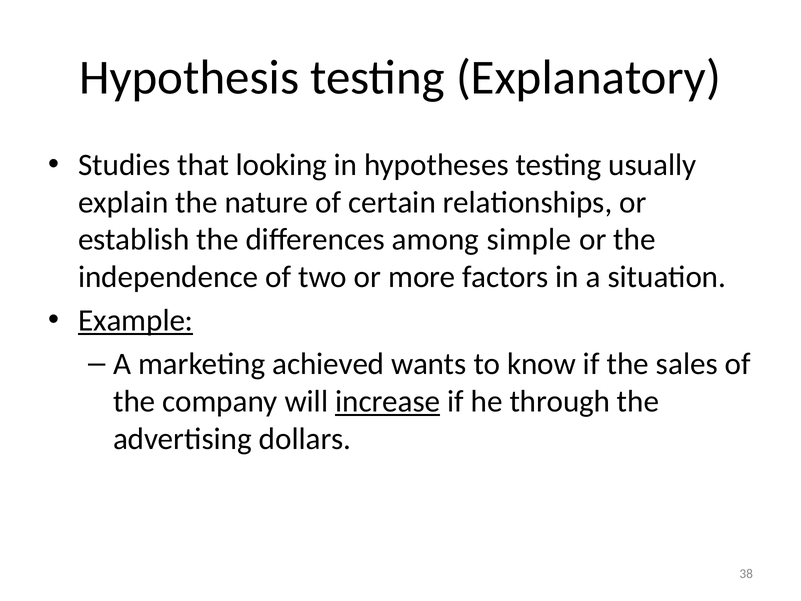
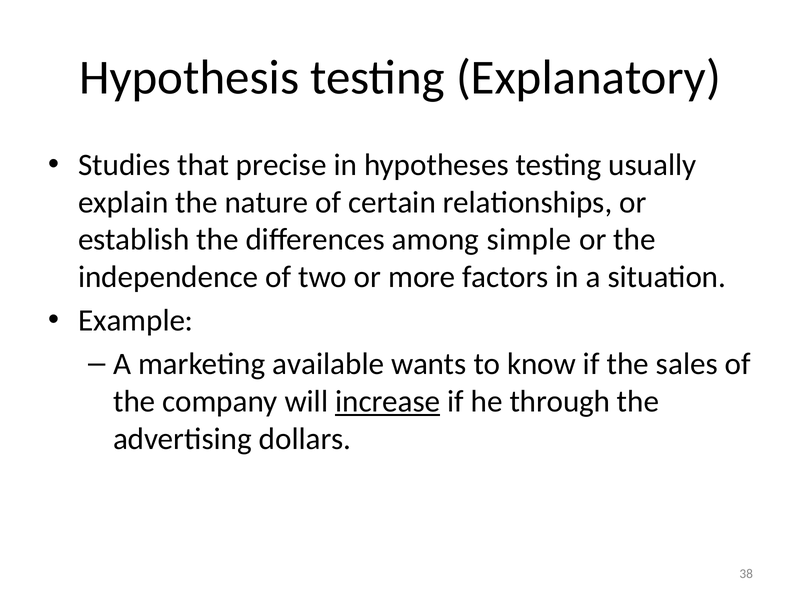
looking: looking -> precise (281, 165)
Example underline: present -> none (136, 320)
achieved: achieved -> available (328, 364)
